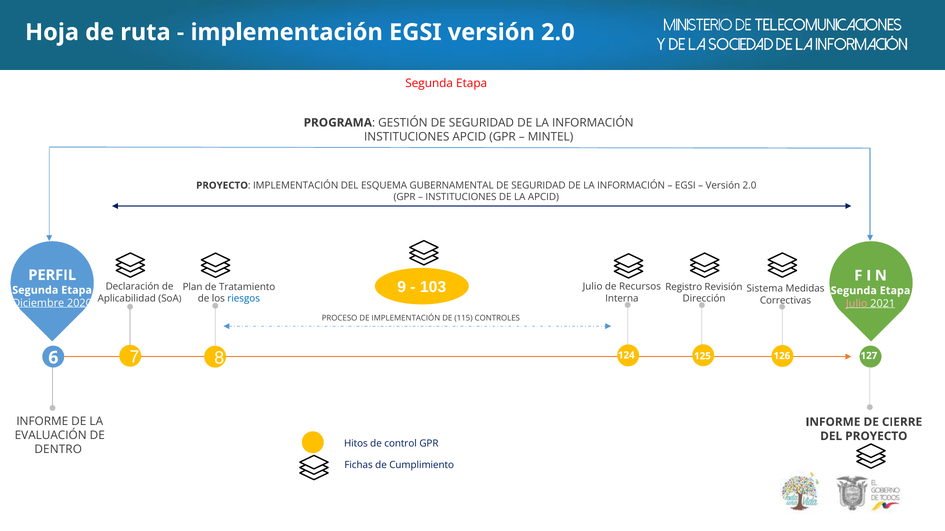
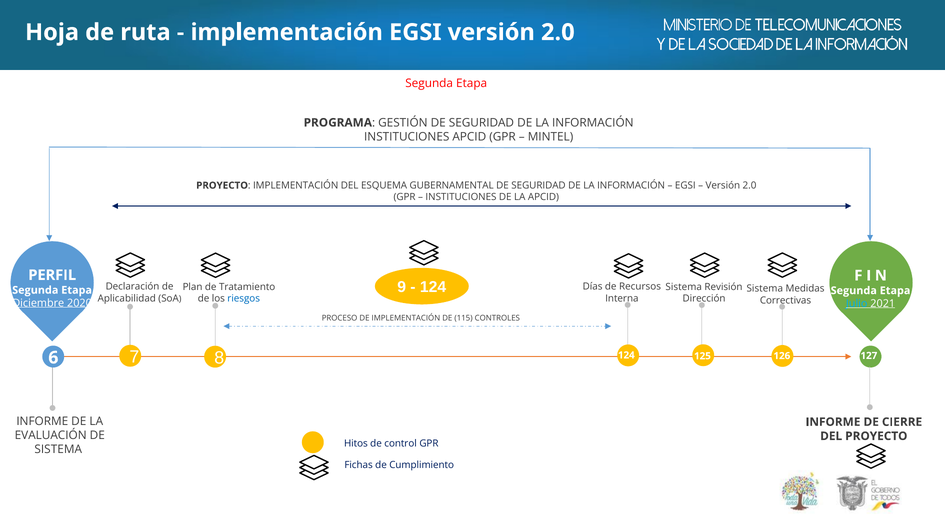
103: 103 -> 124 (433, 288)
Julio: Julio -> Días (593, 287)
Registro: Registro -> Sistema (684, 287)
Julio colour: pink -> light blue (857, 304)
DENTRO: DENTRO -> SISTEMA (58, 450)
